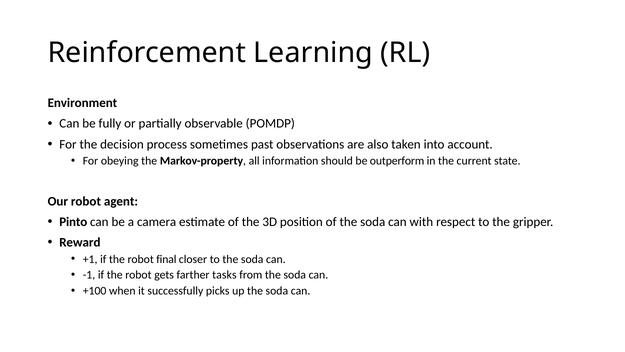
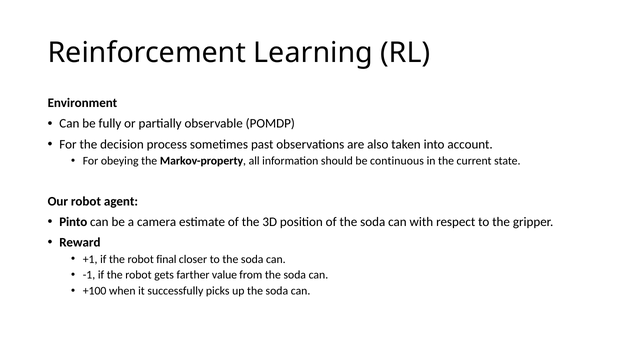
outperform: outperform -> continuous (397, 161)
tasks: tasks -> value (225, 275)
